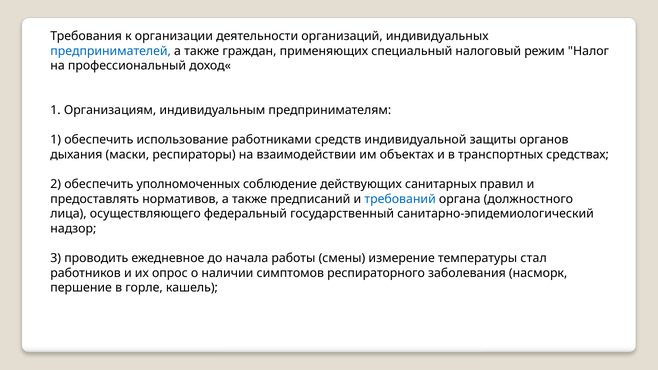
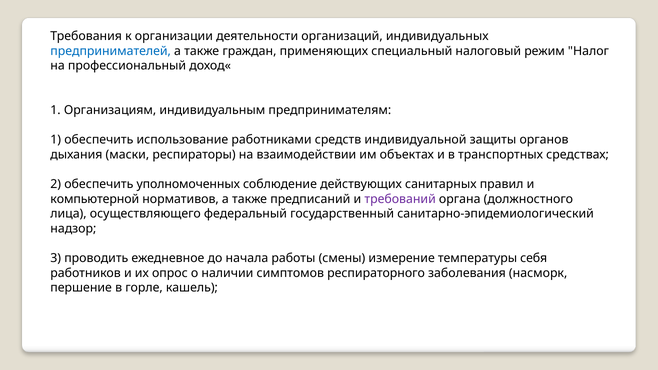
предоставлять: предоставлять -> компьютерной (95, 199)
требований colour: blue -> purple (400, 199)
стал: стал -> себя (534, 258)
